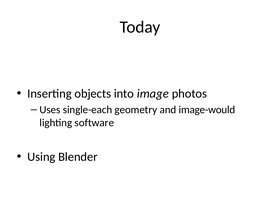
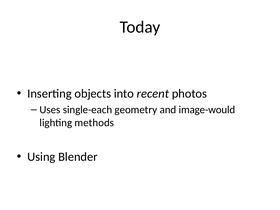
image: image -> recent (153, 94)
software: software -> methods (94, 123)
